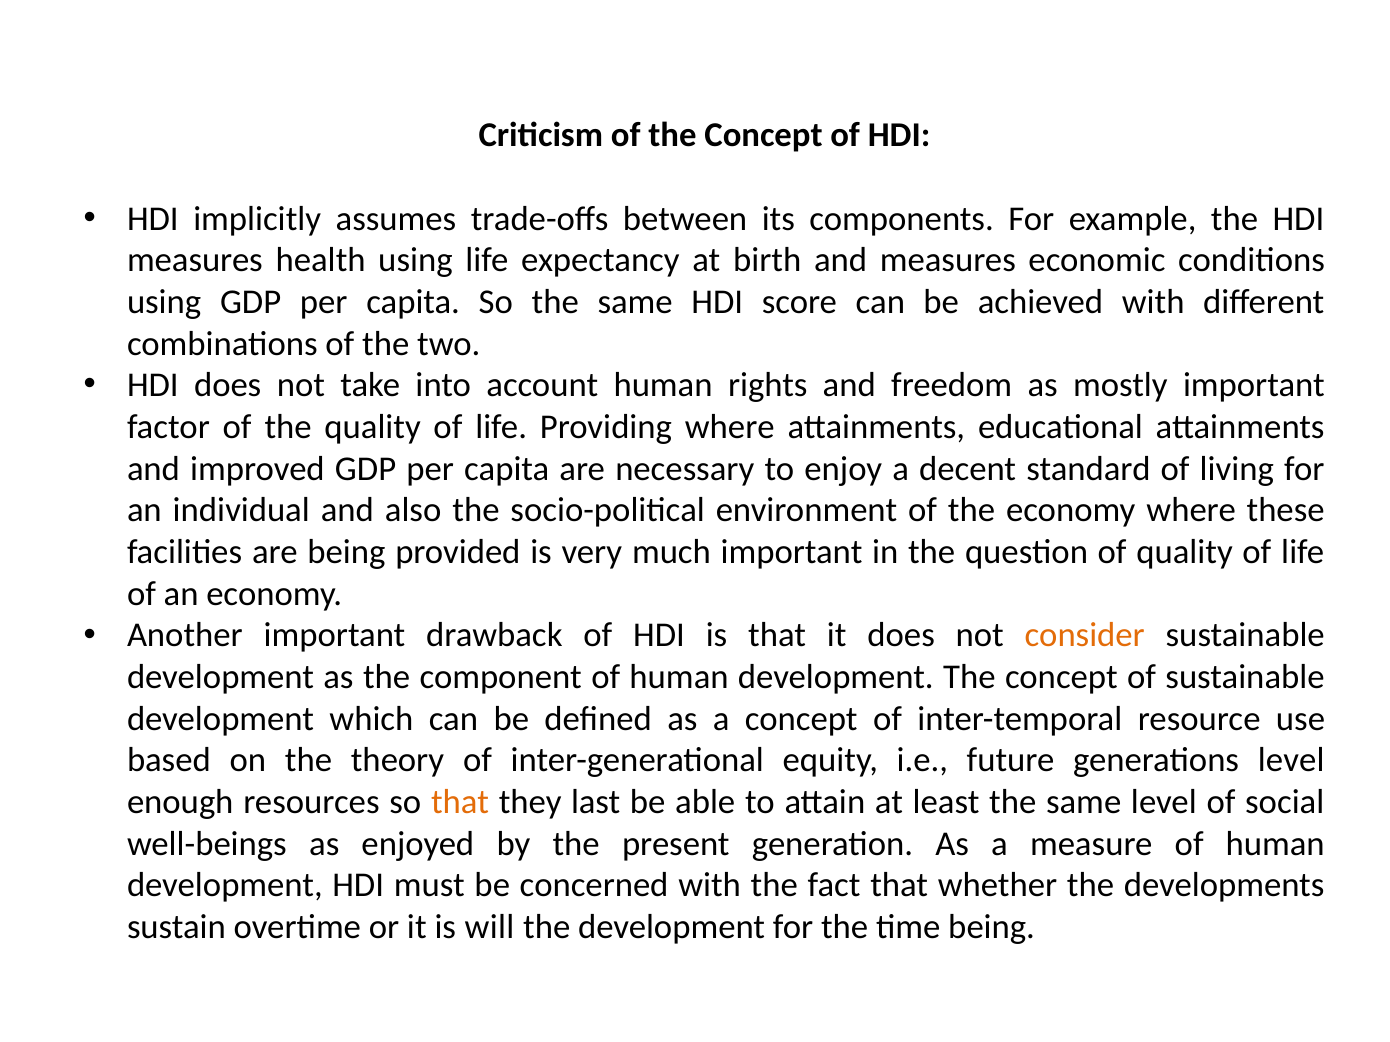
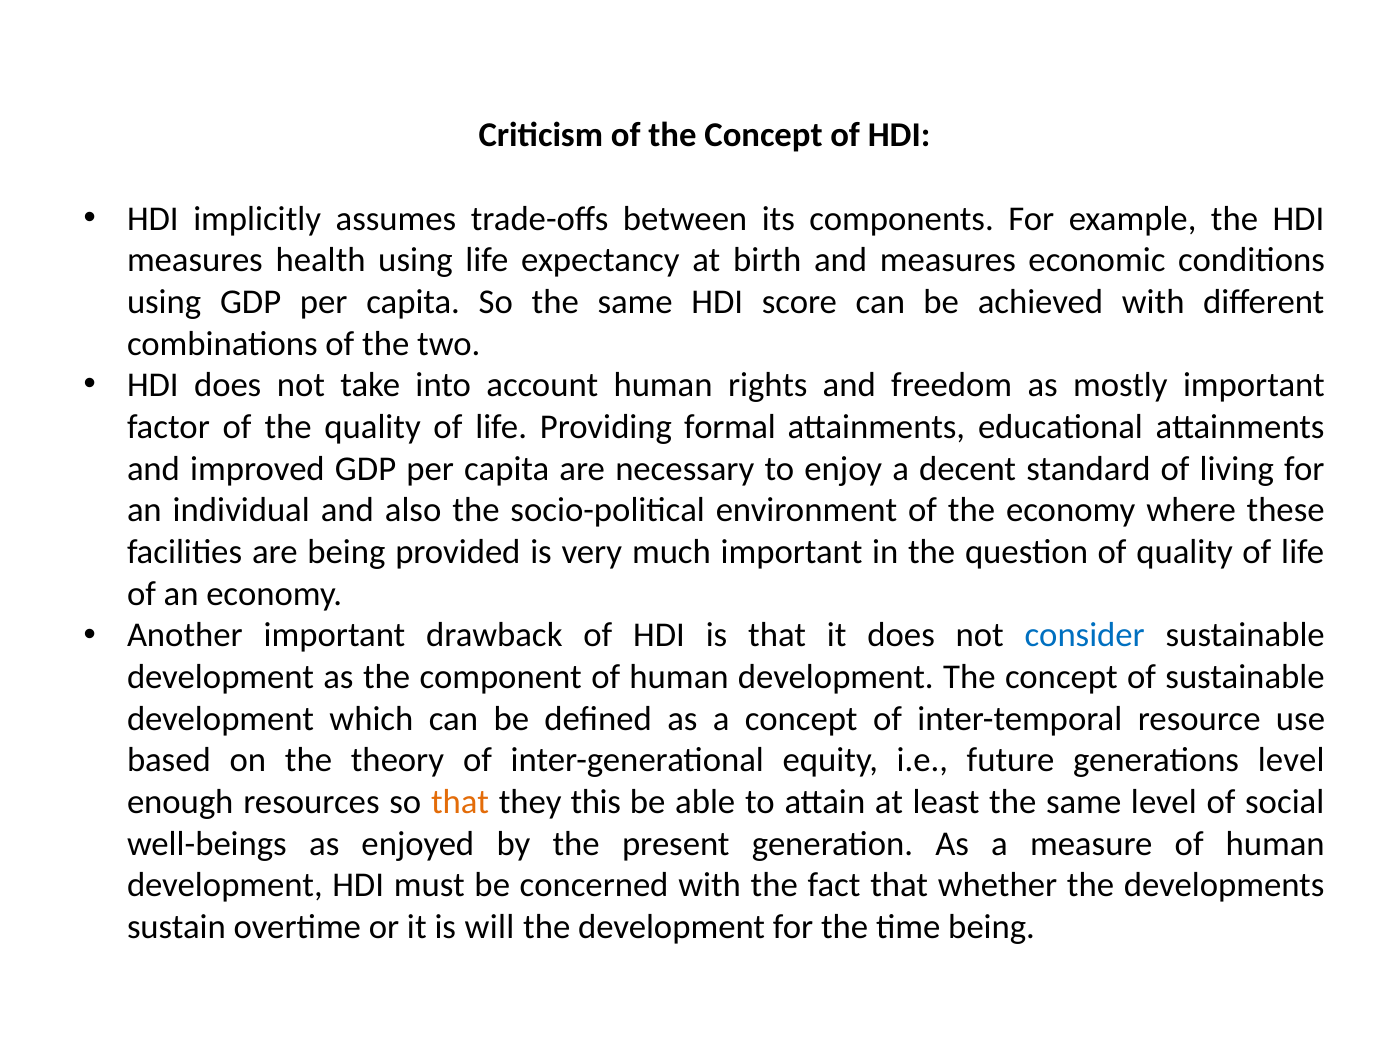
Providing where: where -> formal (730, 427)
consider colour: orange -> blue (1085, 636)
last: last -> this (596, 803)
